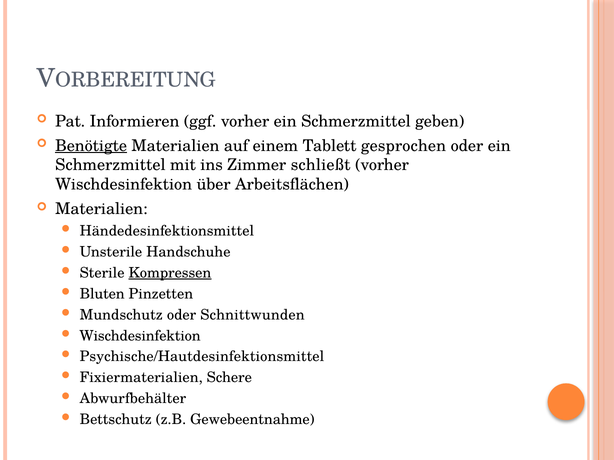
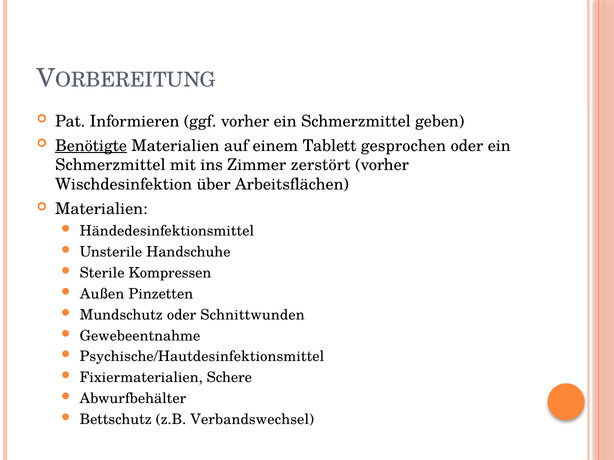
schließt: schließt -> zerstört (321, 165)
Kompressen underline: present -> none (170, 273)
Bluten: Bluten -> Außen (102, 294)
Wischdesinfektion: Wischdesinfektion -> Gewebeentnahme (140, 336)
Gewebeentnahme: Gewebeentnahme -> Verbandswechsel (252, 420)
